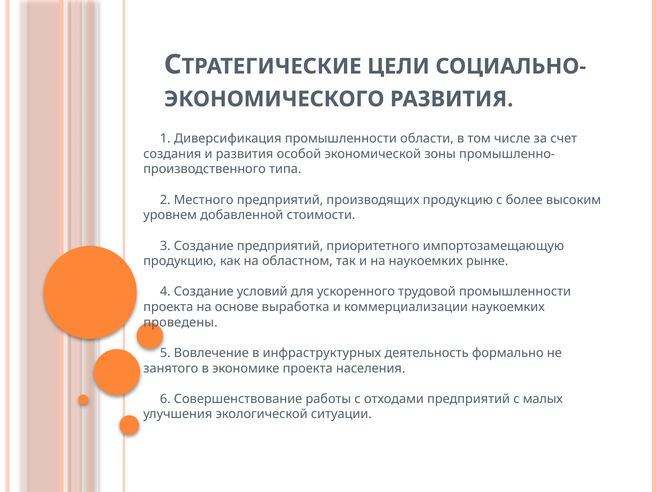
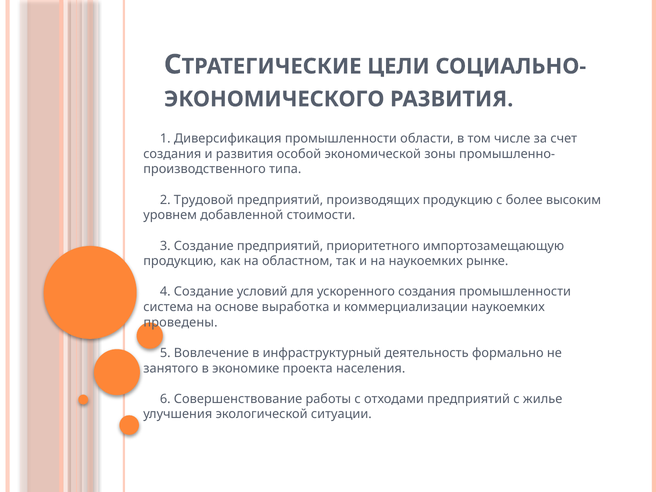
Местного: Местного -> Трудовой (204, 200)
ускоренного трудовой: трудовой -> создания (427, 292)
проекта: проекта -> система (168, 307)
инфраструктурных: инфраструктурных -> инфраструктурный (322, 353)
малых: малых -> жилье (543, 399)
